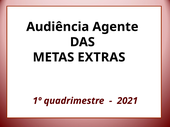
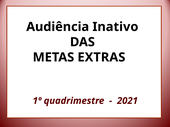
Agente: Agente -> Inativo (115, 27)
